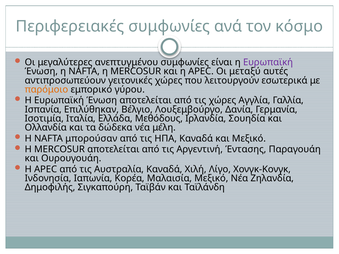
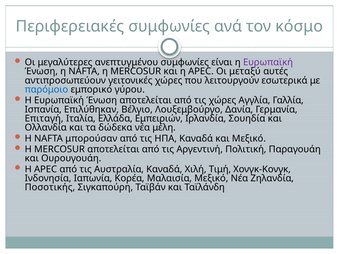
παρόμοιο colour: orange -> blue (46, 90)
Ισοτιμία: Ισοτιμία -> Επιταγή (44, 119)
Μεθόδους: Μεθόδους -> Εμπειριών (159, 119)
Έντασης: Έντασης -> Πολιτική (246, 149)
Λίγο: Λίγο -> Τιμή (220, 169)
Δημοφιλής: Δημοφιλής -> Ποσοτικής (50, 188)
